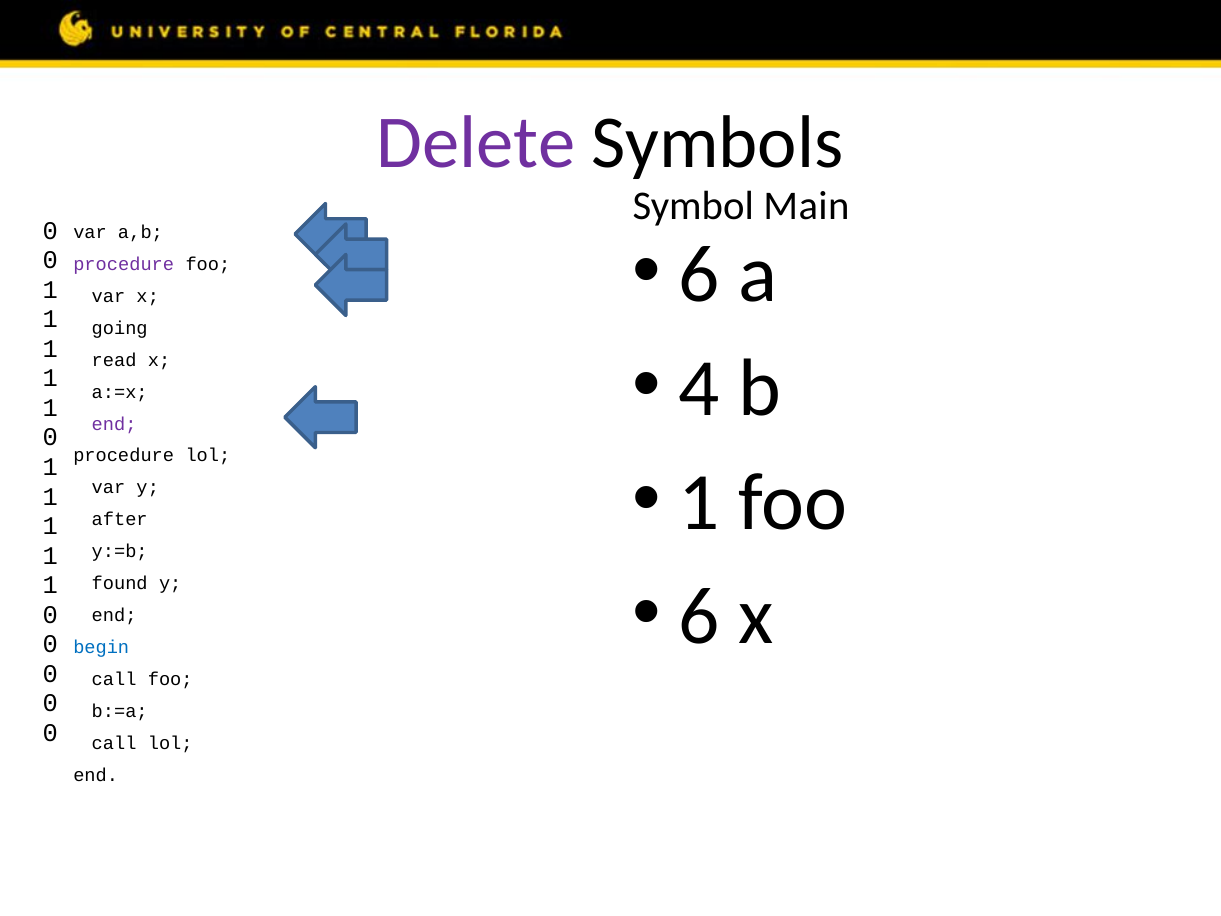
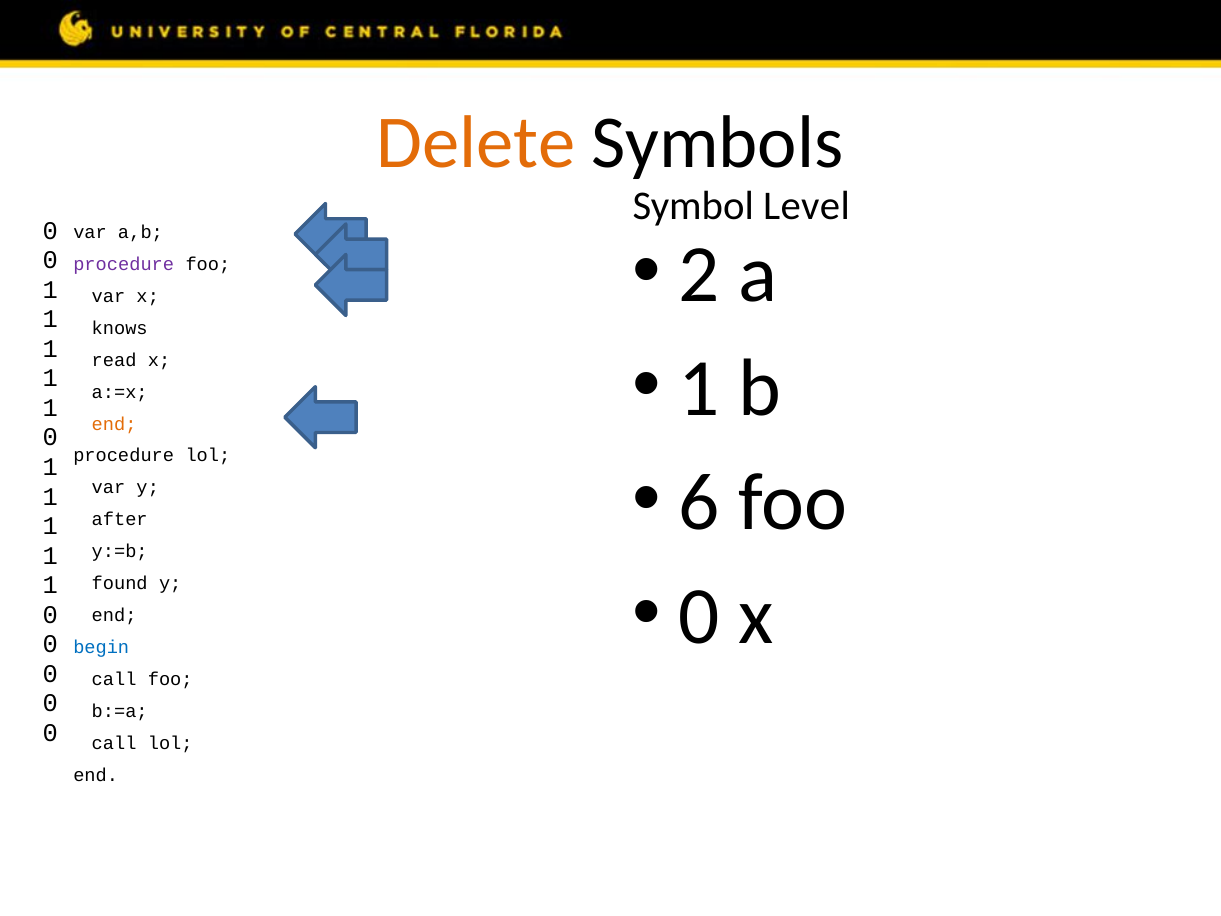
Delete colour: purple -> orange (476, 143)
Main: Main -> Level (806, 206)
6: 6 -> 2 (699, 274)
going: going -> knows (120, 328)
4: 4 -> 1 (699, 388)
end colour: purple -> orange (114, 424)
1: 1 -> 6 (699, 502)
6: 6 -> 0 (699, 616)
